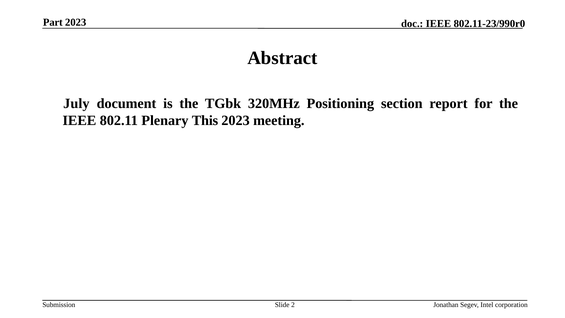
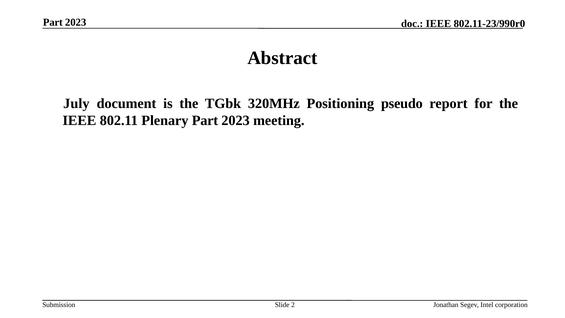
section: section -> pseudo (402, 103)
Plenary This: This -> Part (205, 120)
